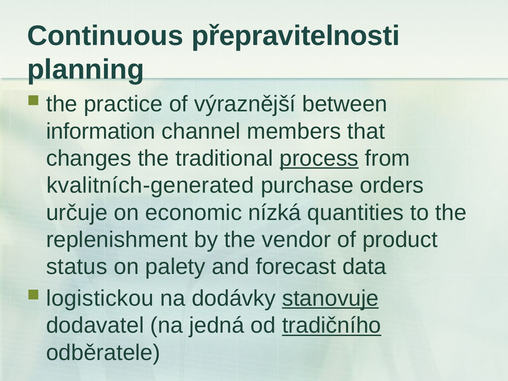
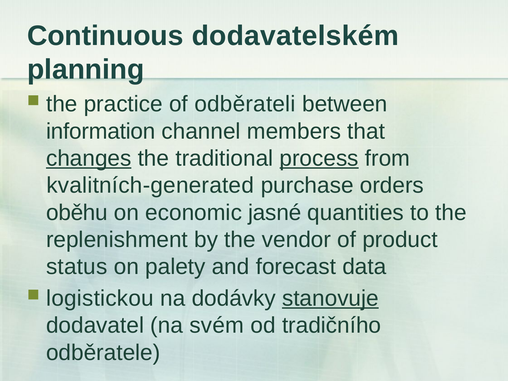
přepravitelnosti: přepravitelnosti -> dodavatelském (295, 36)
výraznější: výraznější -> odběrateli (245, 104)
changes underline: none -> present (89, 158)
určuje: určuje -> oběhu (77, 213)
nízká: nízká -> jasné (275, 213)
jedná: jedná -> svém (217, 326)
tradičního underline: present -> none (332, 326)
